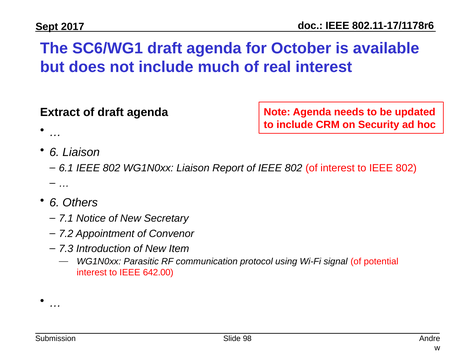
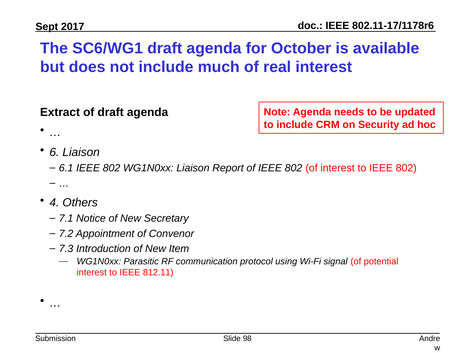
6: 6 -> 4 (54, 203)
642.00: 642.00 -> 812.11 (158, 273)
